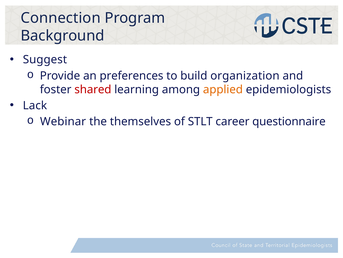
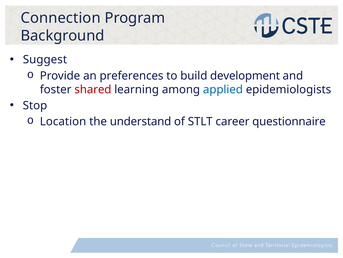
organization: organization -> development (245, 76)
applied colour: orange -> blue (223, 89)
Lack: Lack -> Stop (35, 105)
Webinar: Webinar -> Location (63, 121)
themselves: themselves -> understand (141, 121)
